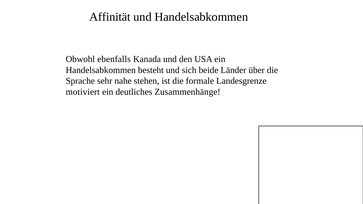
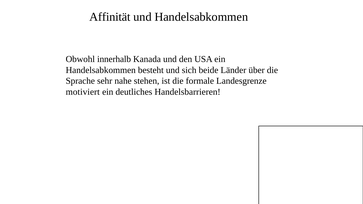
ebenfalls: ebenfalls -> innerhalb (114, 59)
Zusammenhänge: Zusammenhänge -> Handelsbarrieren (188, 92)
